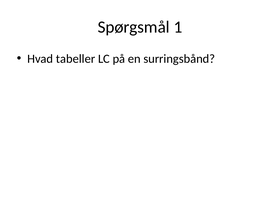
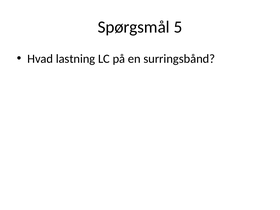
1: 1 -> 5 (178, 27)
tabeller: tabeller -> lastning (76, 59)
